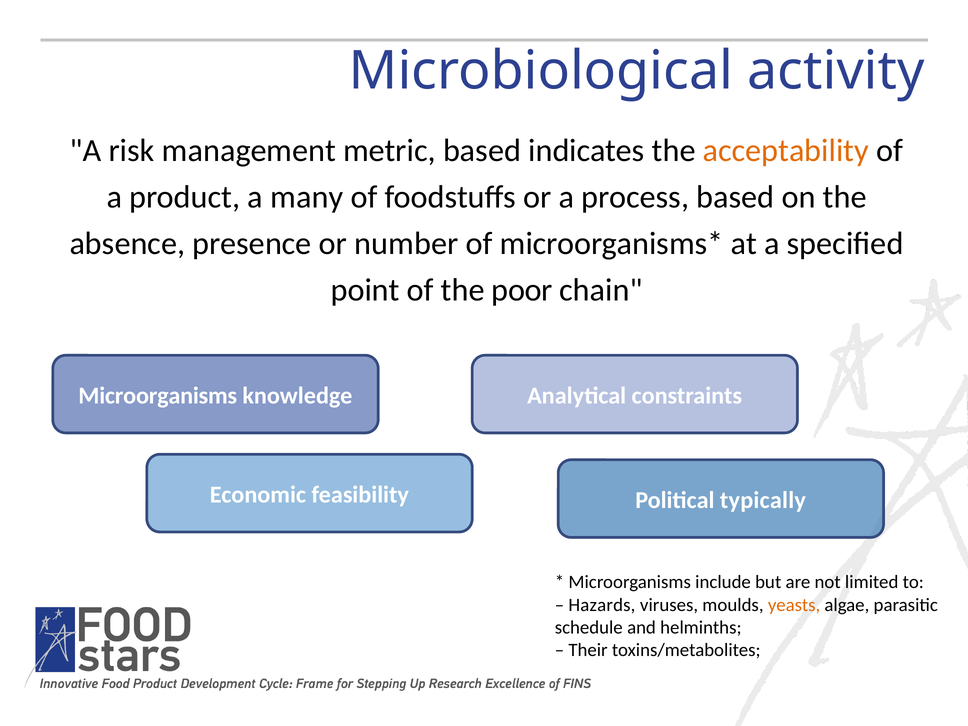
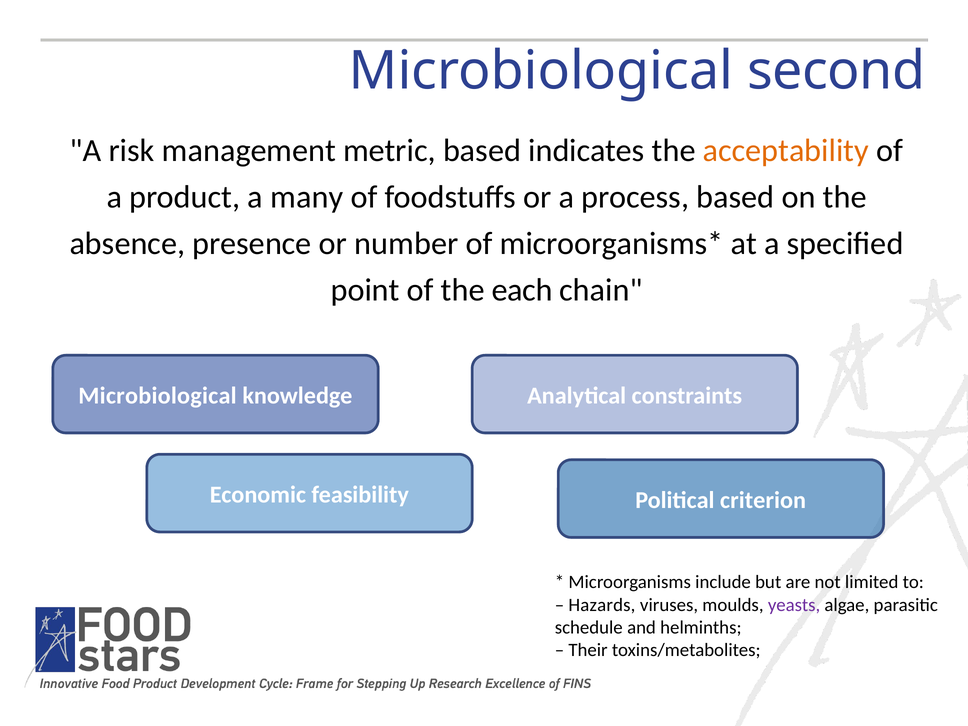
activity: activity -> second (836, 71)
poor: poor -> each (522, 290)
Microorganisms: Microorganisms -> Microbiological (157, 396)
typically: typically -> criterion (763, 500)
yeasts colour: orange -> purple (794, 605)
